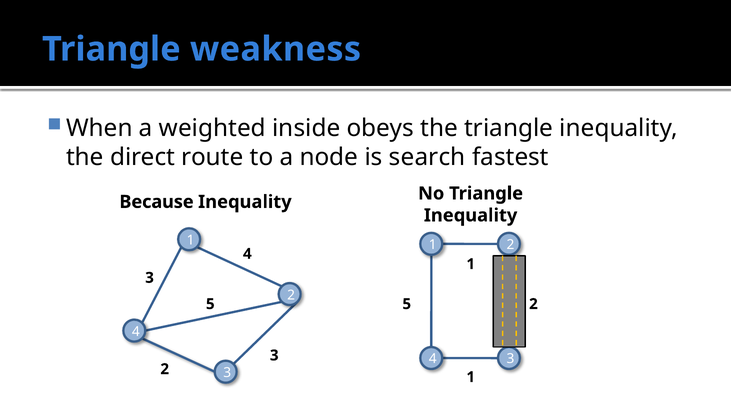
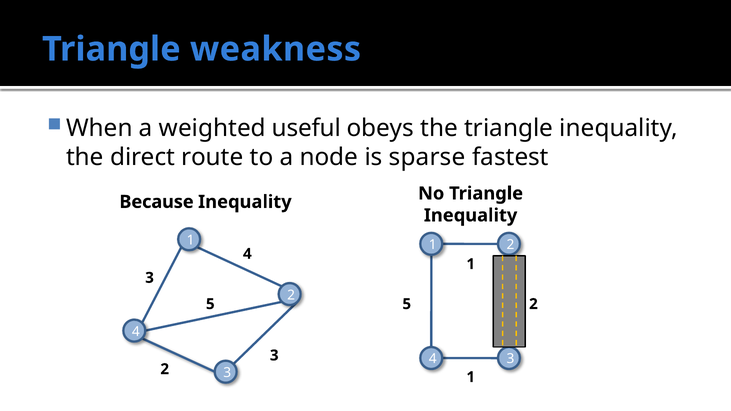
inside: inside -> useful (306, 128)
search: search -> sparse (427, 157)
